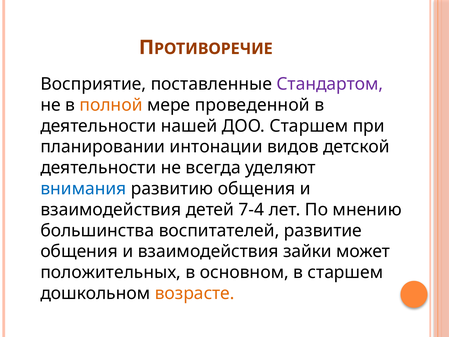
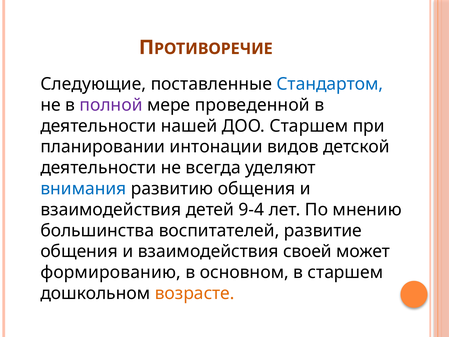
Восприятие: Восприятие -> Следующие (93, 84)
Стандартом colour: purple -> blue (330, 84)
полной colour: orange -> purple (111, 105)
7-4: 7-4 -> 9-4 (251, 210)
зайки: зайки -> своей (307, 251)
положительных: положительных -> формированию (111, 272)
